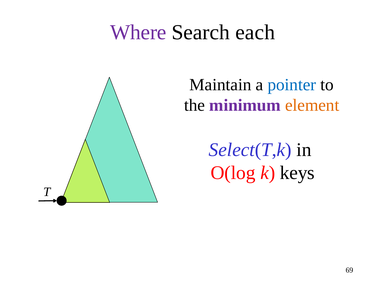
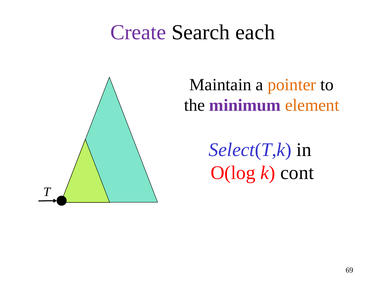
Where: Where -> Create (138, 32)
pointer colour: blue -> orange (292, 85)
keys: keys -> cont (297, 173)
